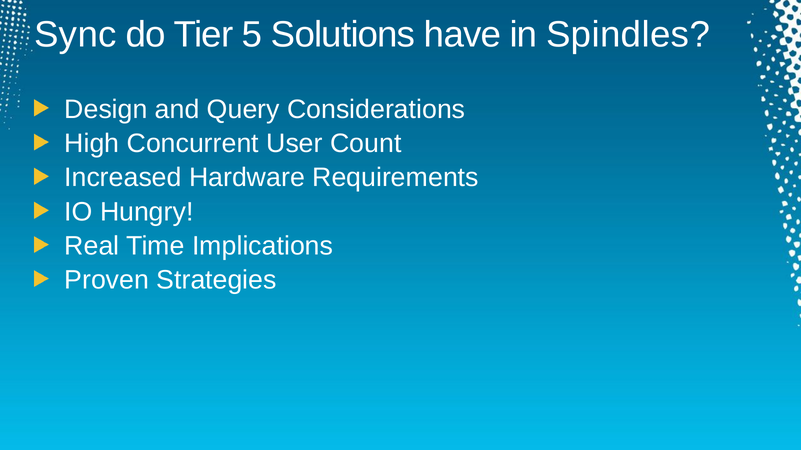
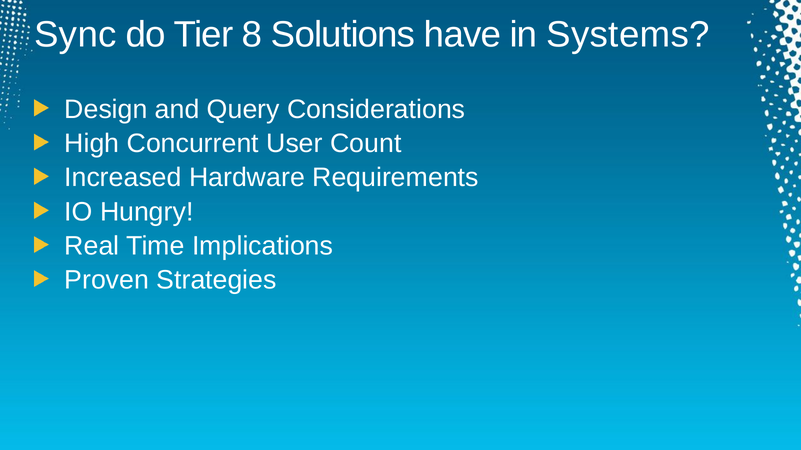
5: 5 -> 8 (252, 35)
Spindles: Spindles -> Systems (628, 35)
